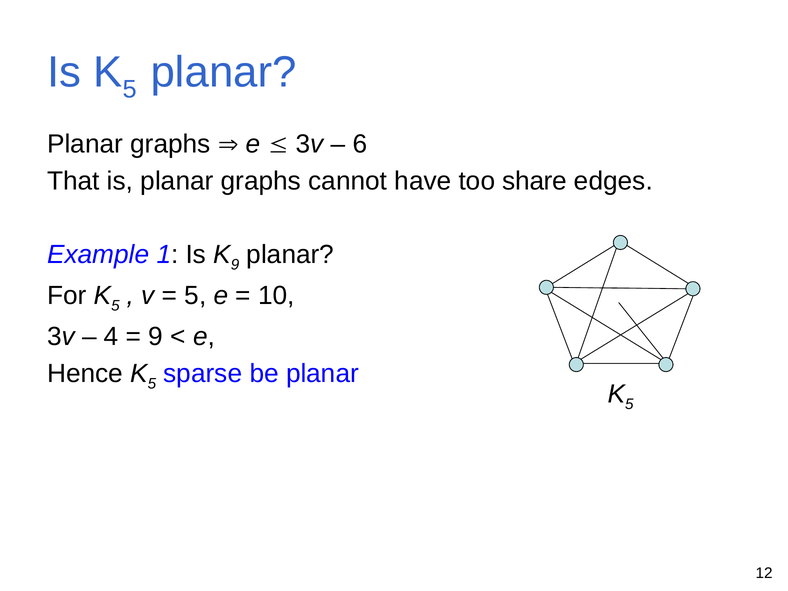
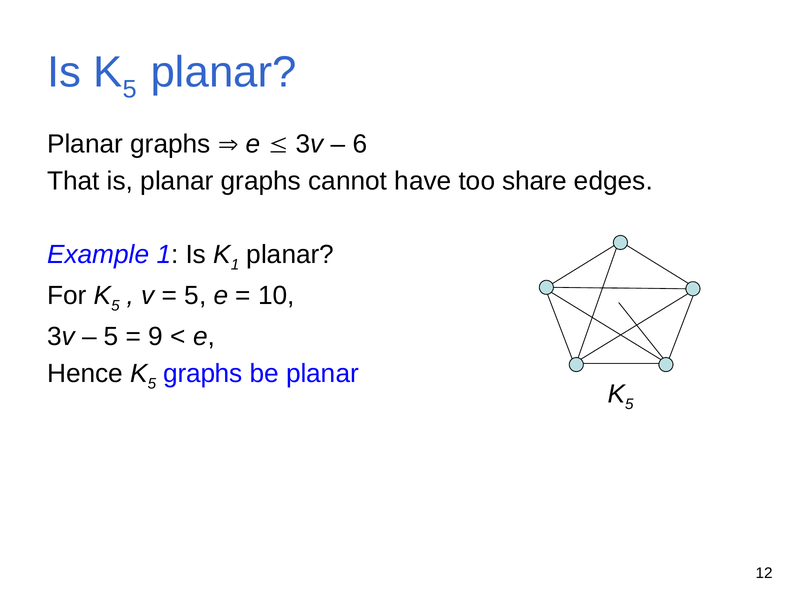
9: 9 -> 1 (235, 265)
4: 4 -> 5 (111, 337)
5 sparse: sparse -> graphs (203, 374)
